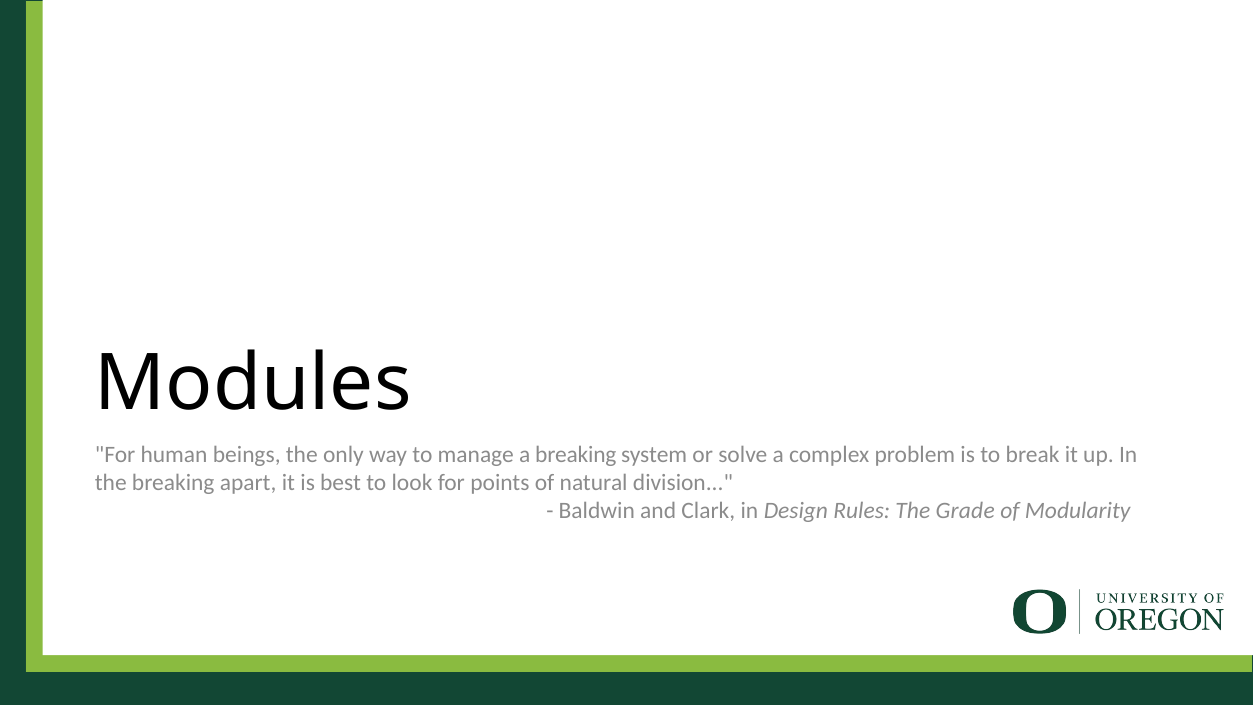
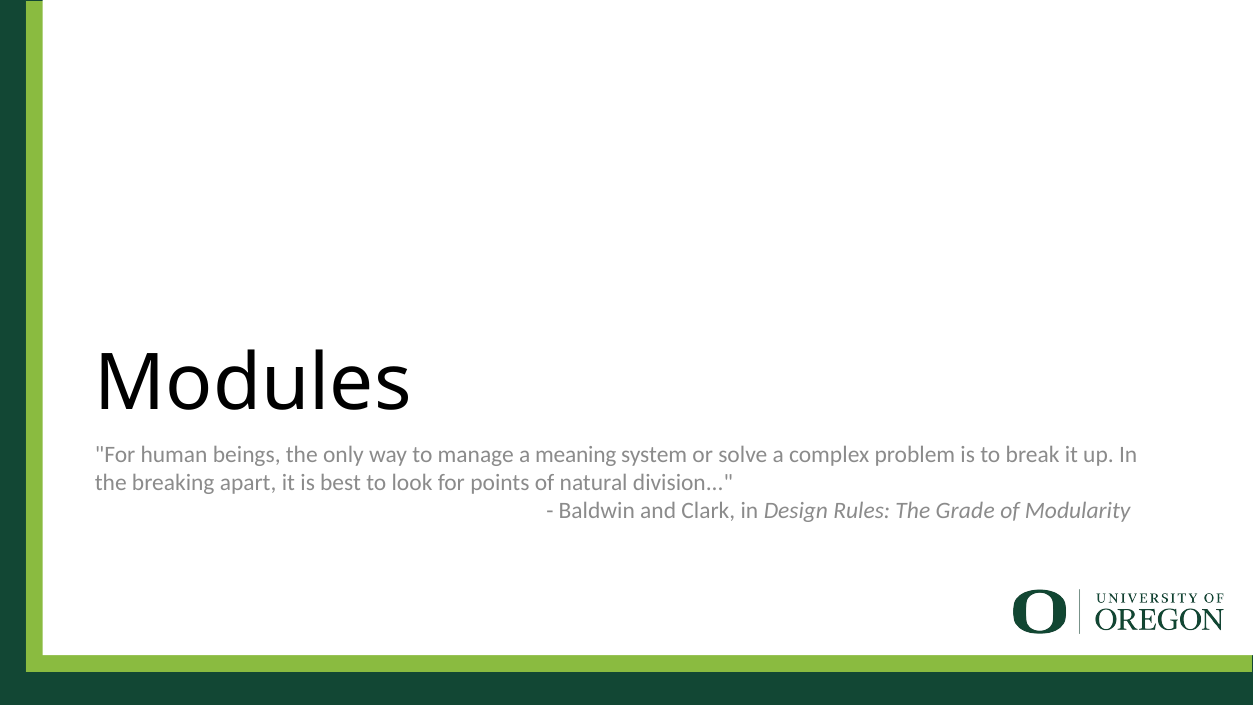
a breaking: breaking -> meaning (576, 454)
